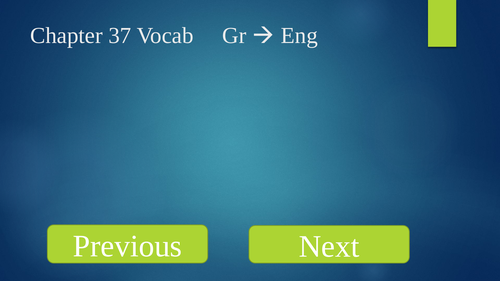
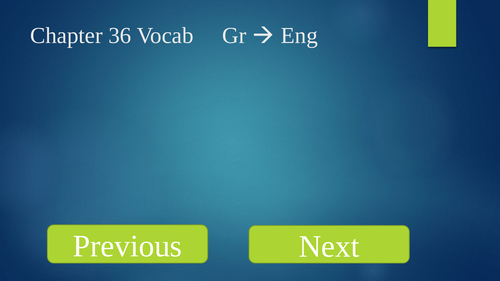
37: 37 -> 36 (120, 36)
